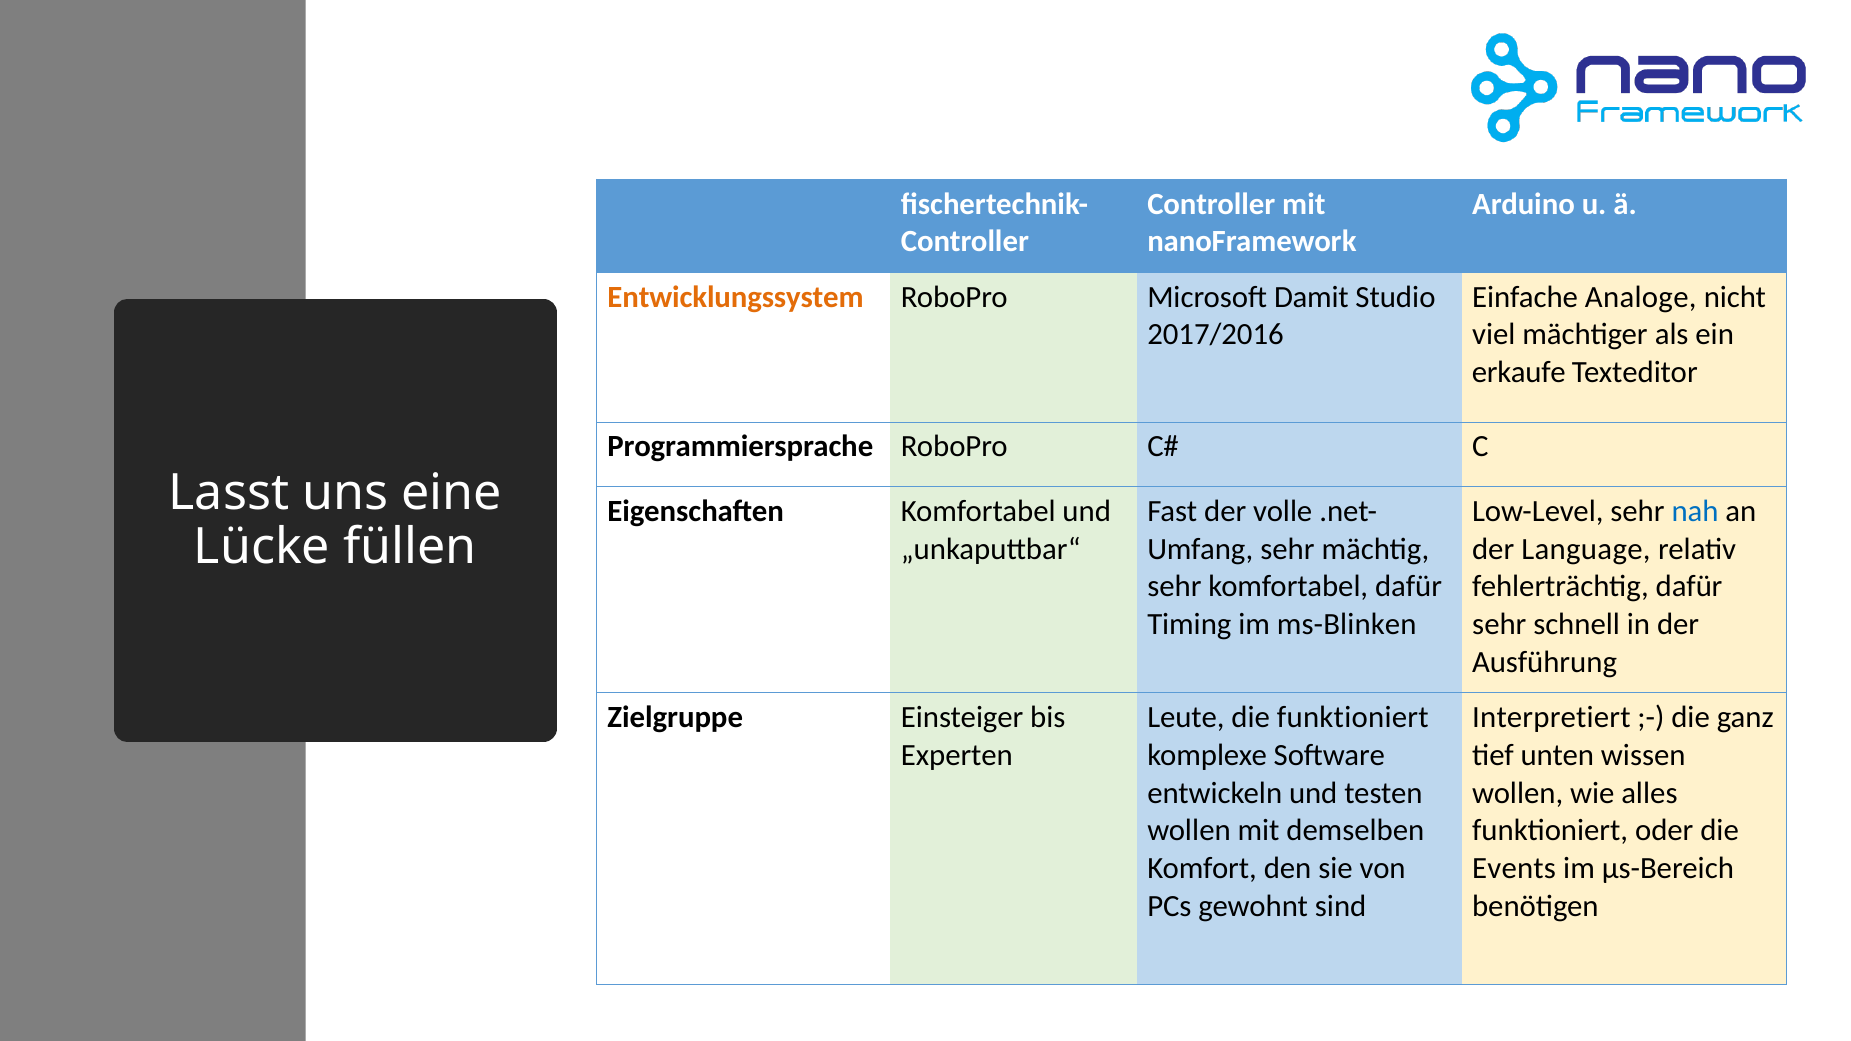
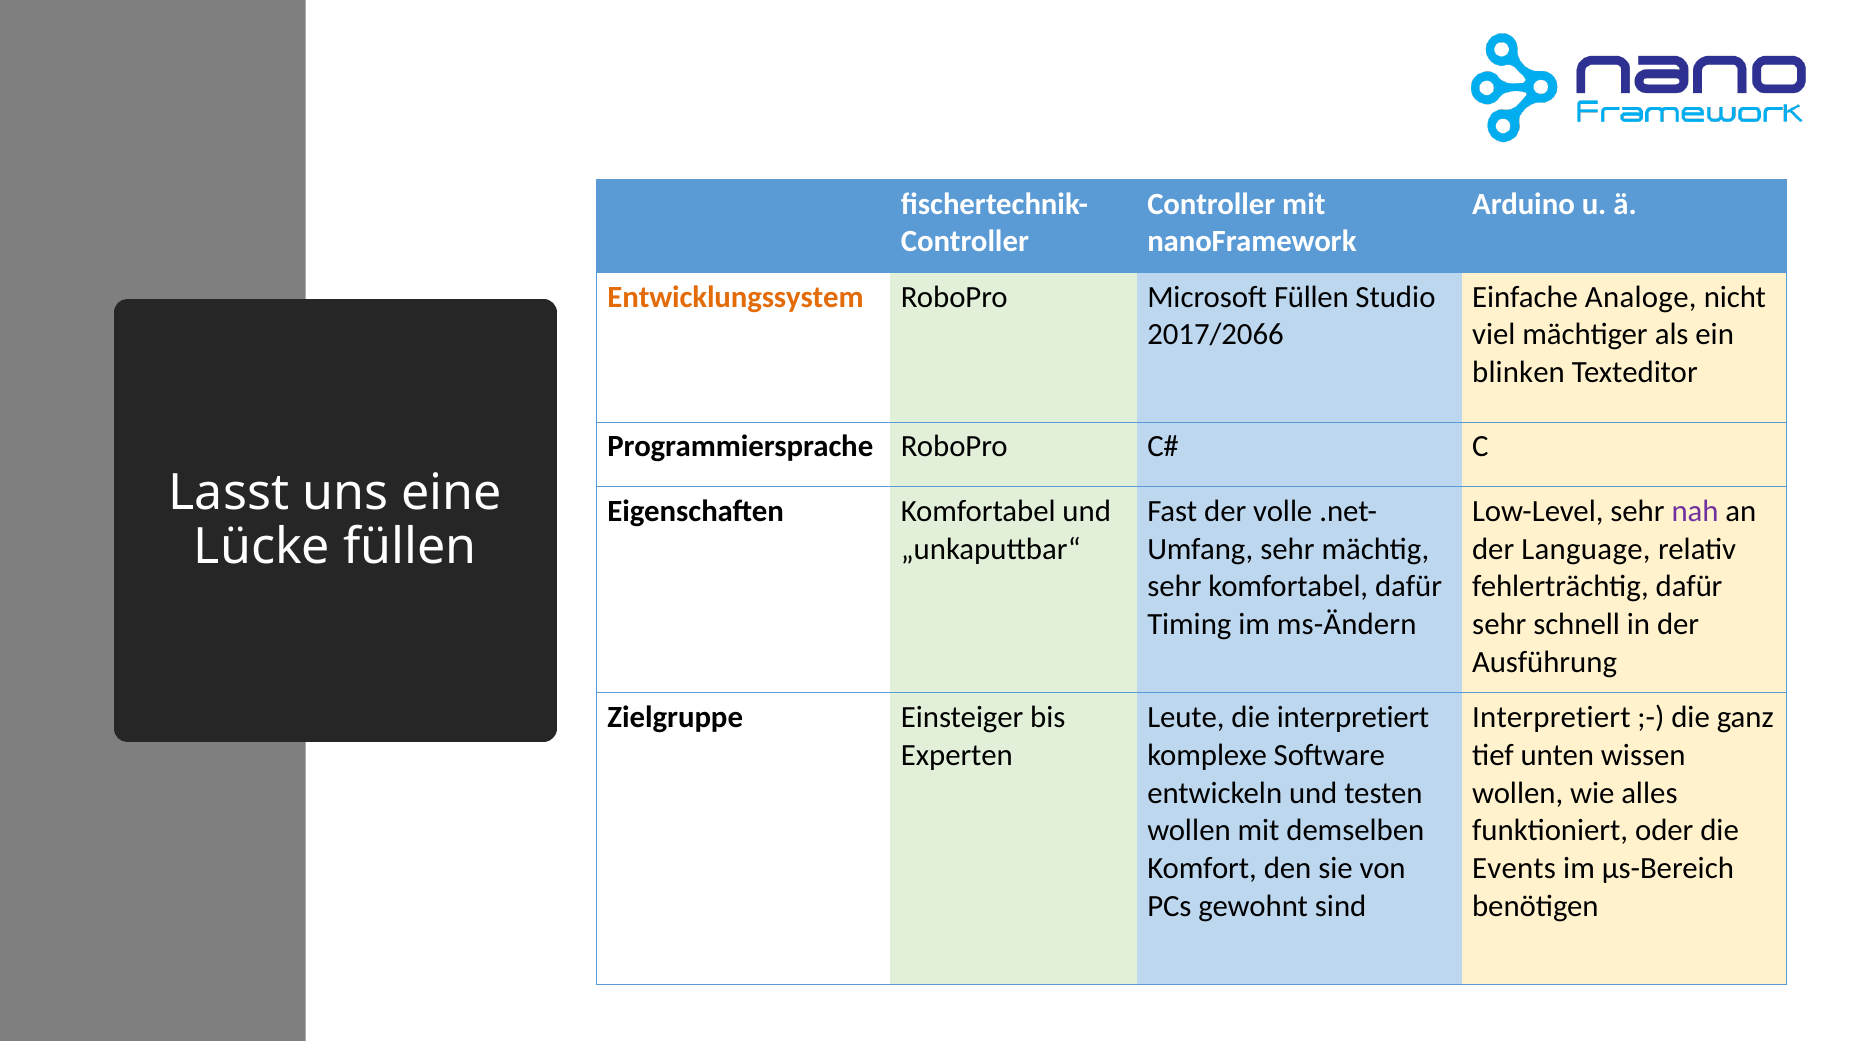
Microsoft Damit: Damit -> Füllen (1311, 297)
2017/2016: 2017/2016 -> 2017/2066 (1216, 335)
erkaufe: erkaufe -> blinken (1519, 372)
nah colour: blue -> purple (1695, 511)
ms-Blinken: ms-Blinken -> ms-Ändern (1347, 624)
die funktioniert: funktioniert -> interpretiert (1353, 718)
